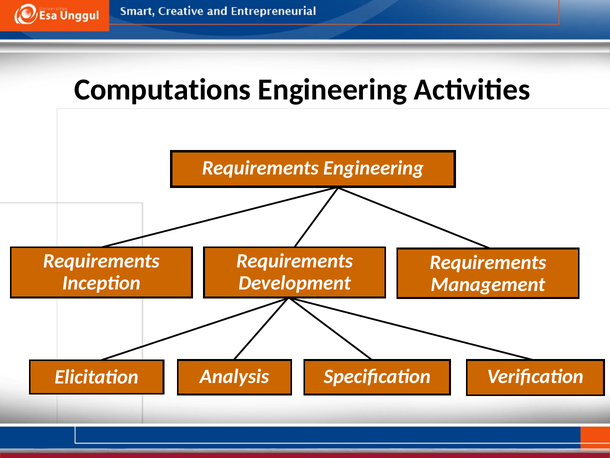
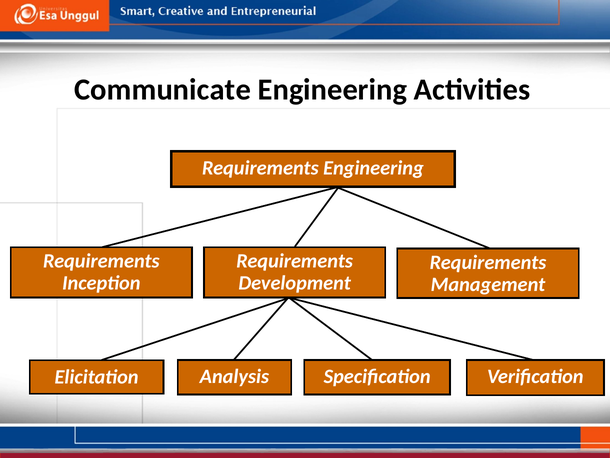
Computations: Computations -> Communicate (162, 90)
